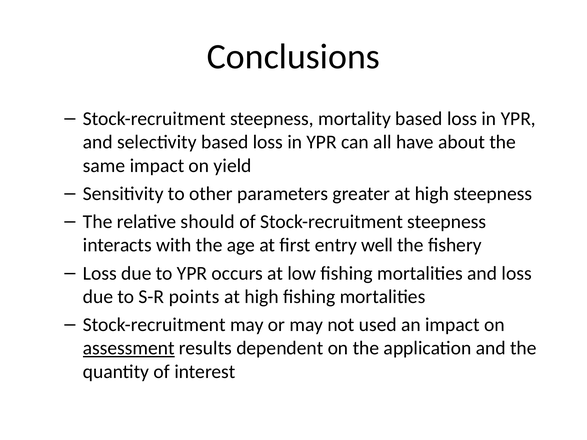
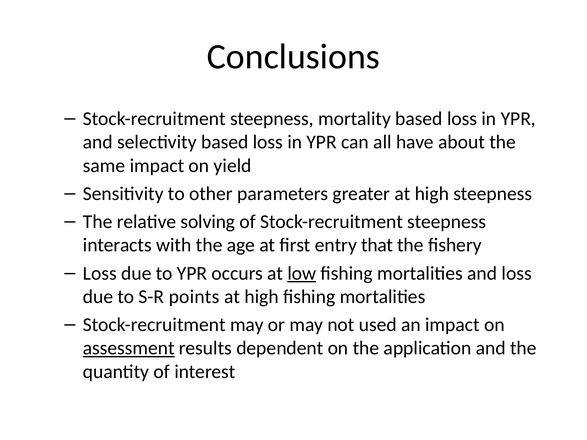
should: should -> solving (208, 222)
well: well -> that (377, 245)
low underline: none -> present (302, 273)
